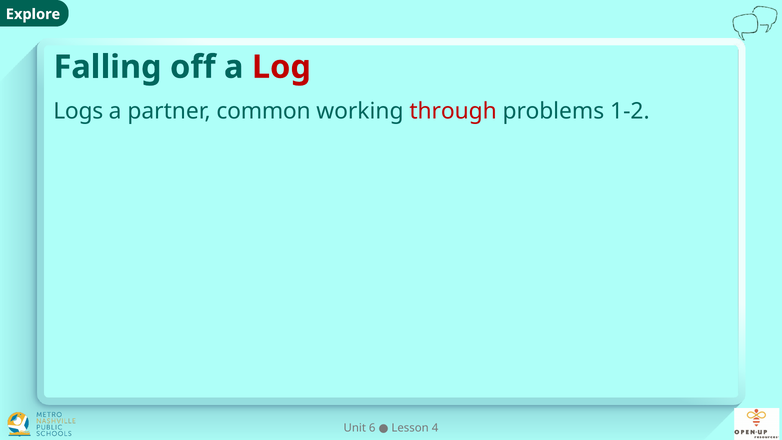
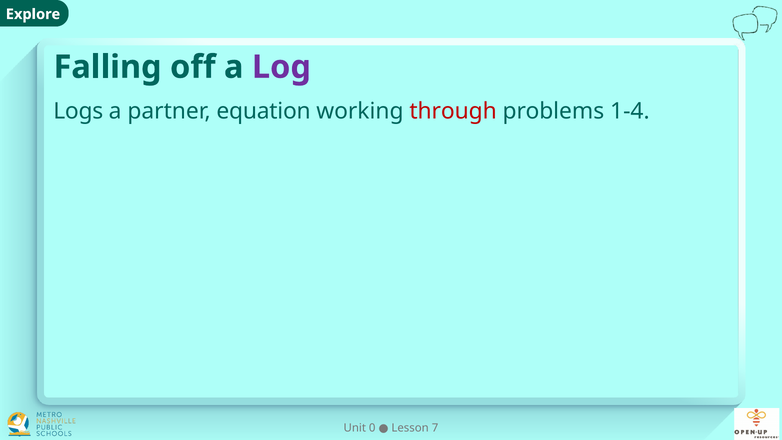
Log colour: red -> purple (281, 67)
common: common -> equation (264, 111)
1-2: 1-2 -> 1-4 (630, 111)
6: 6 -> 0 (372, 428)
4: 4 -> 7 (435, 428)
